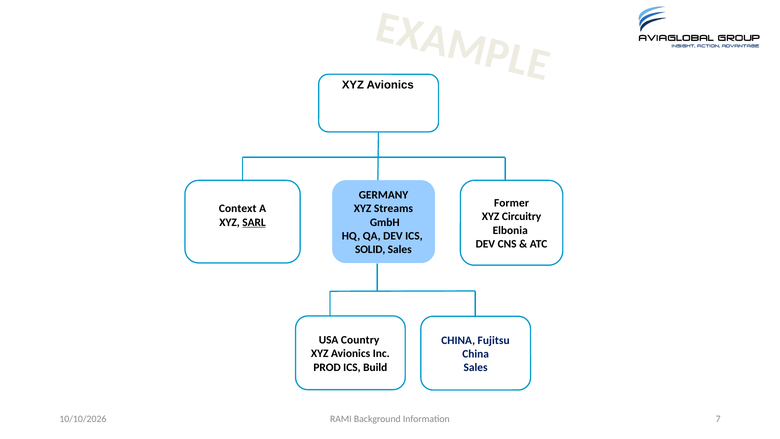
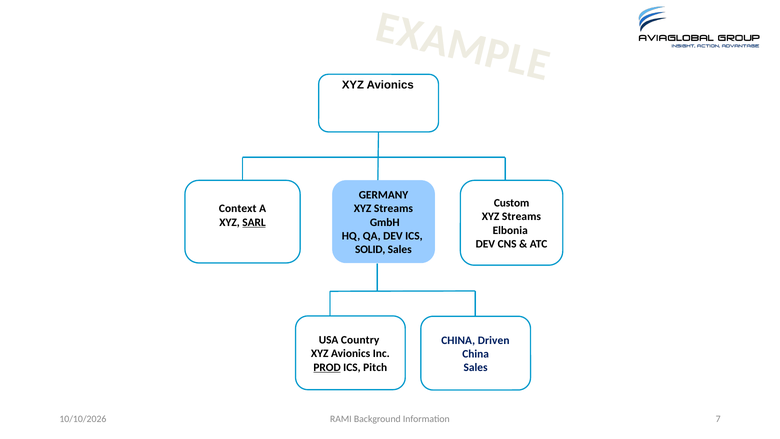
Former: Former -> Custom (512, 203)
Circuitry: Circuitry -> Streams (522, 217)
Fujitsu: Fujitsu -> Driven (494, 340)
PROD underline: none -> present (327, 367)
Build: Build -> Pitch (375, 367)
